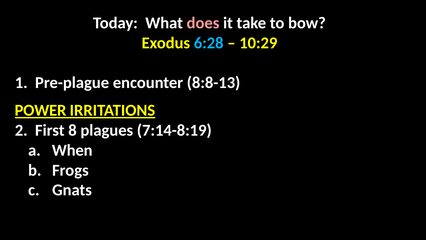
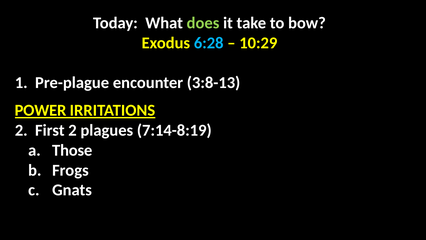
does colour: pink -> light green (203, 23)
8:8-13: 8:8-13 -> 3:8-13 (214, 83)
First 8: 8 -> 2 (72, 130)
When: When -> Those (72, 150)
